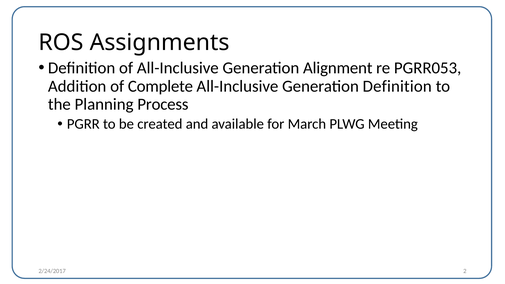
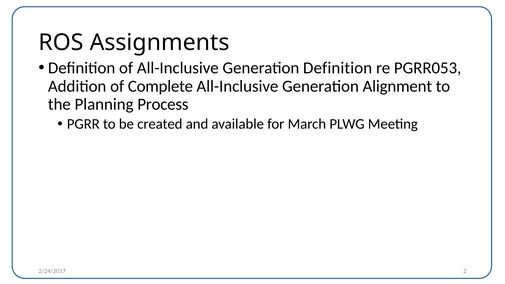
Generation Alignment: Alignment -> Definition (338, 68)
Generation Definition: Definition -> Alignment (397, 86)
